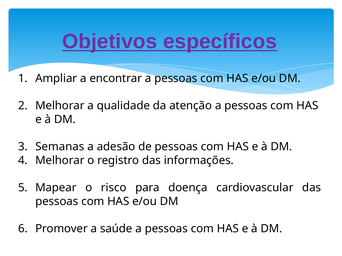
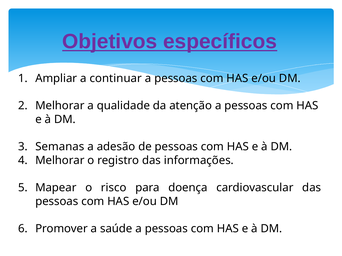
encontrar: encontrar -> continuar (116, 79)
